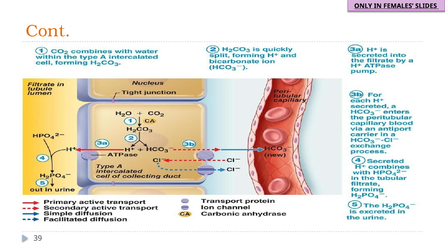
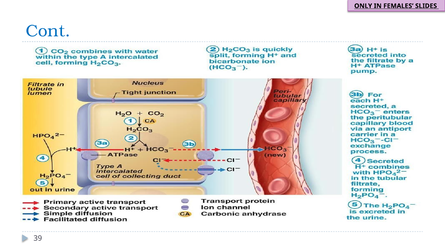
Cont colour: orange -> blue (48, 31)
